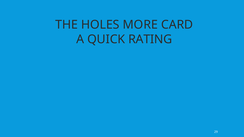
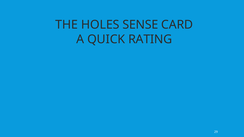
MORE: MORE -> SENSE (140, 25)
